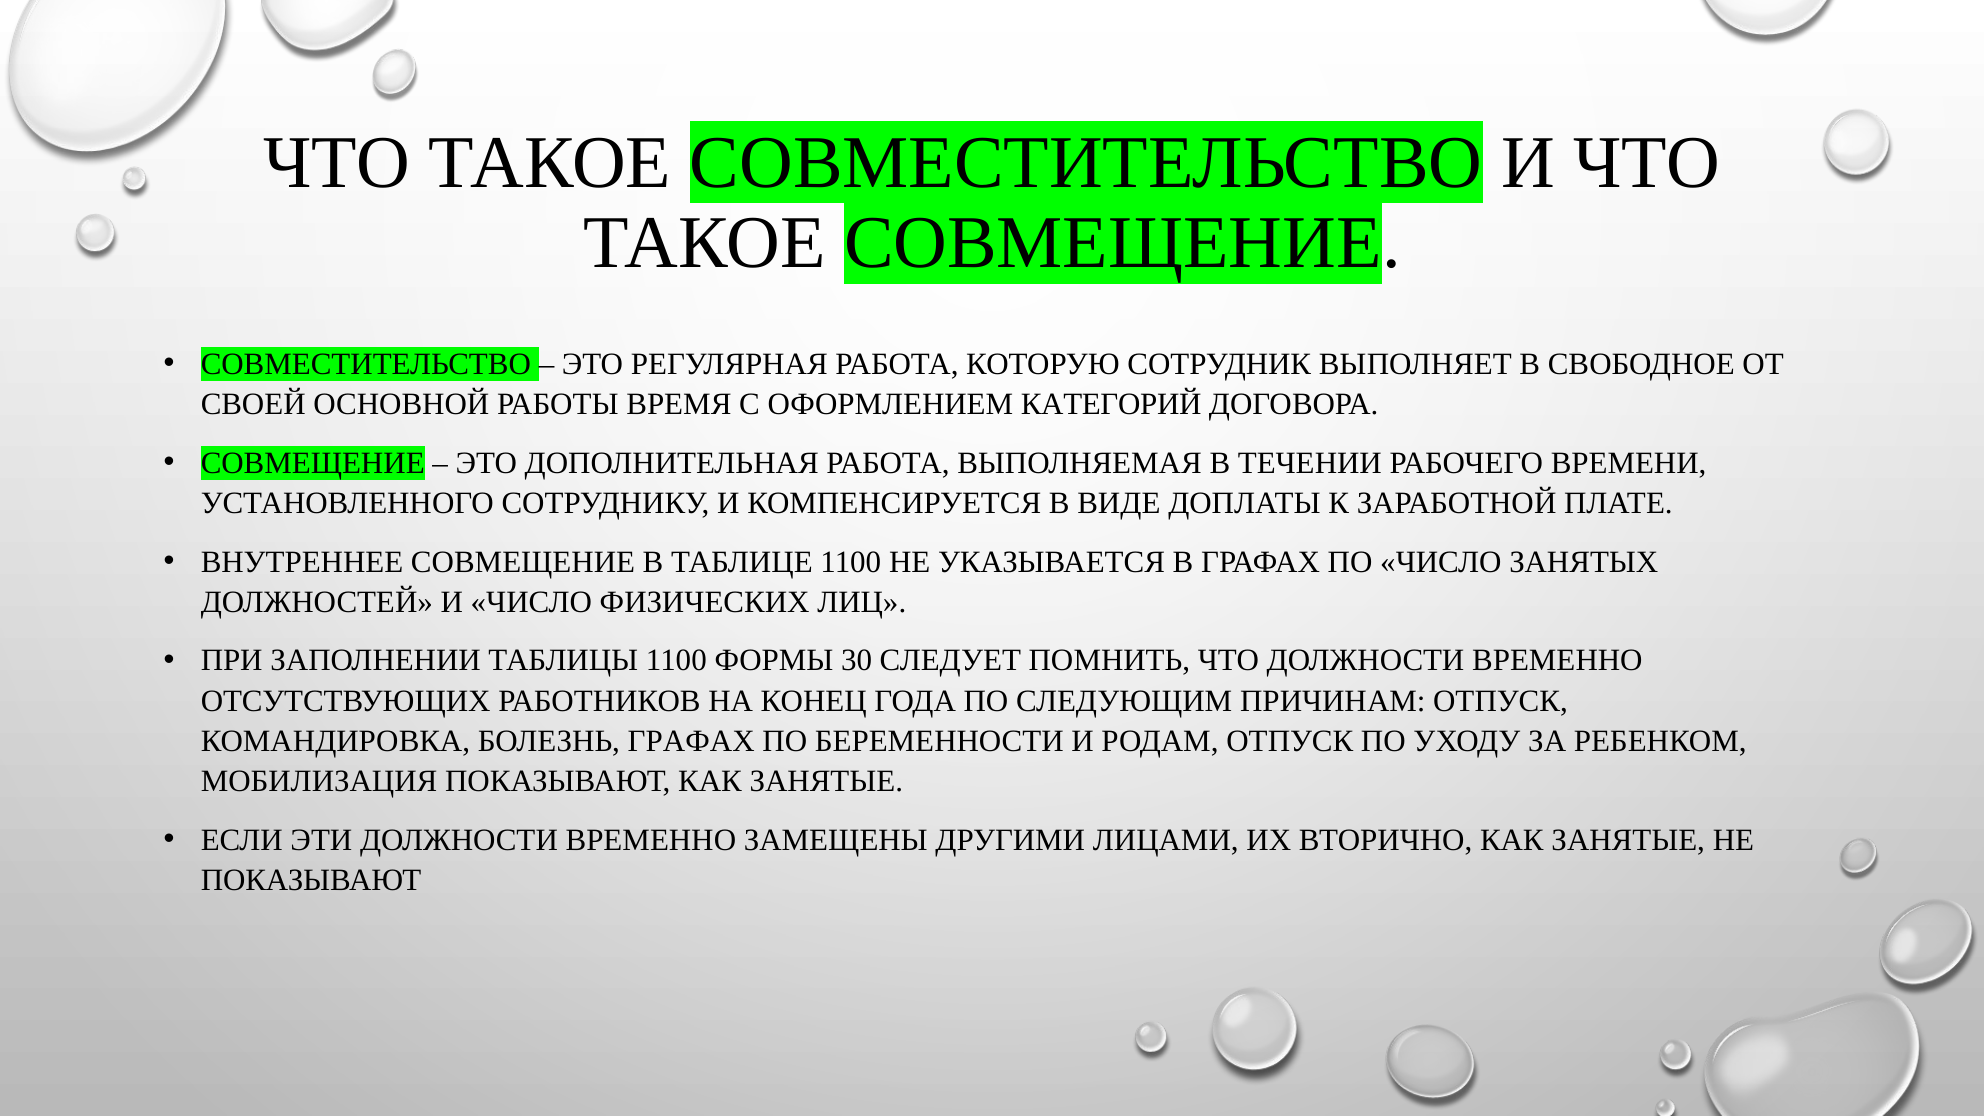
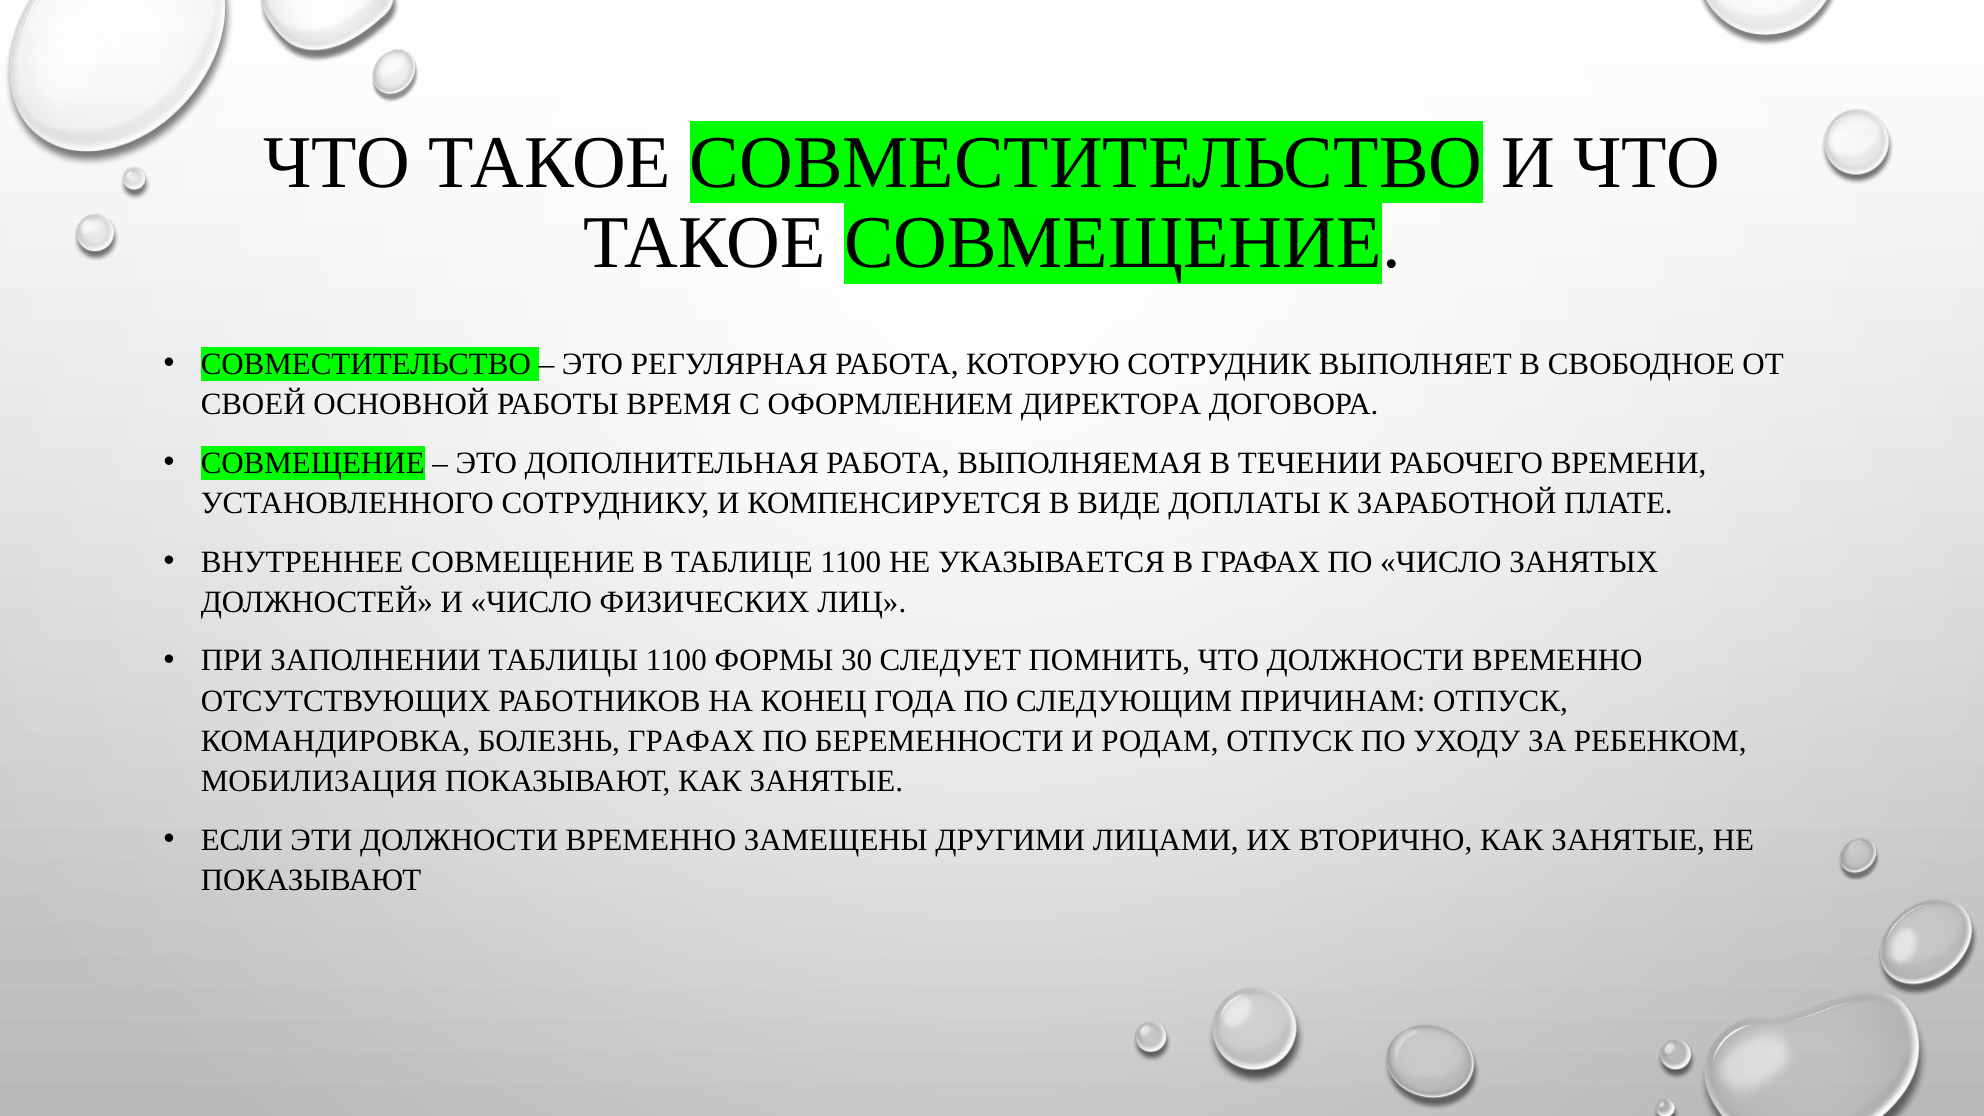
КАТЕГОРИЙ: КАТЕГОРИЙ -> ДИРЕКТОРА (1111, 404)
